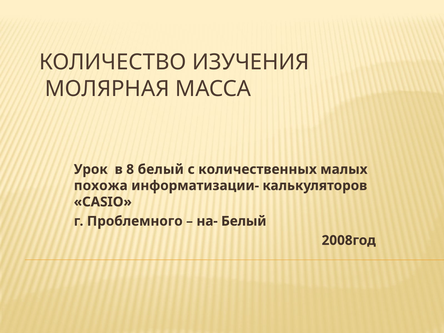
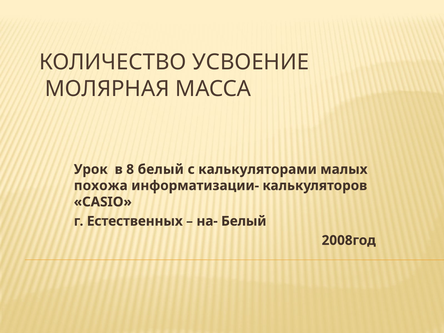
ИЗУЧЕНИЯ: ИЗУЧЕНИЯ -> УСВОЕНИЕ (251, 62)
количественных: количественных -> калькуляторами (258, 169)
Проблемного: Проблемного -> Естественных (135, 221)
